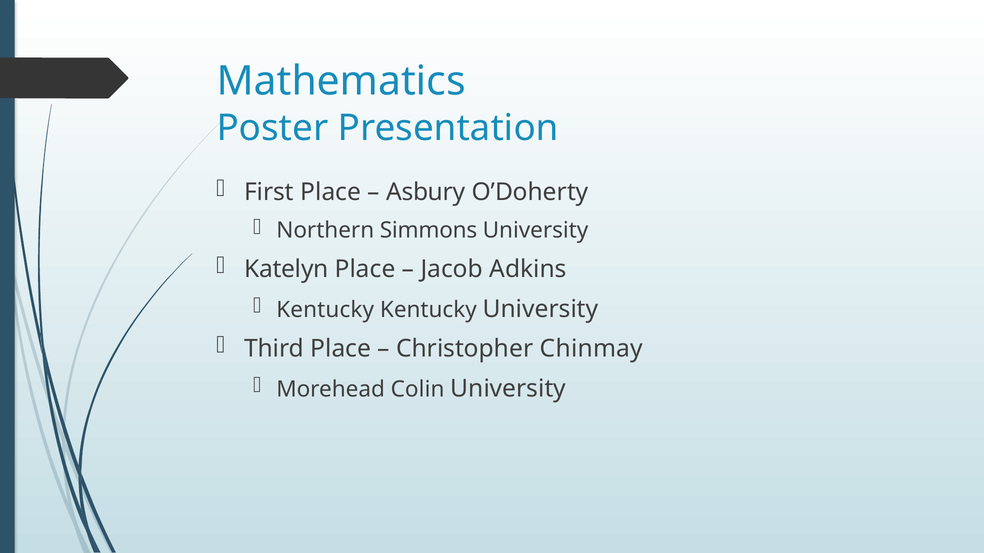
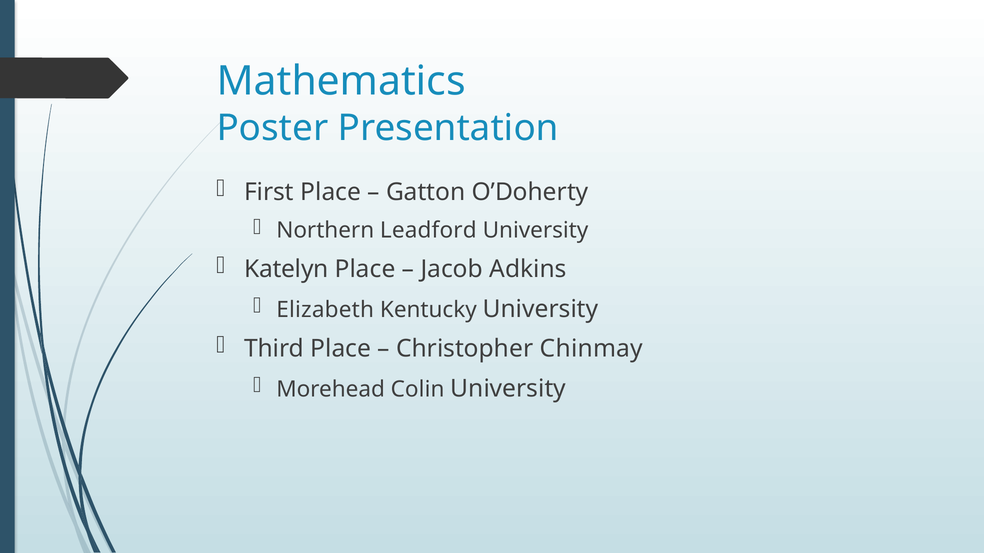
Asbury: Asbury -> Gatton (426, 192)
Simmons: Simmons -> Leadford (428, 231)
Kentucky: Kentucky -> Elizabeth (325, 310)
